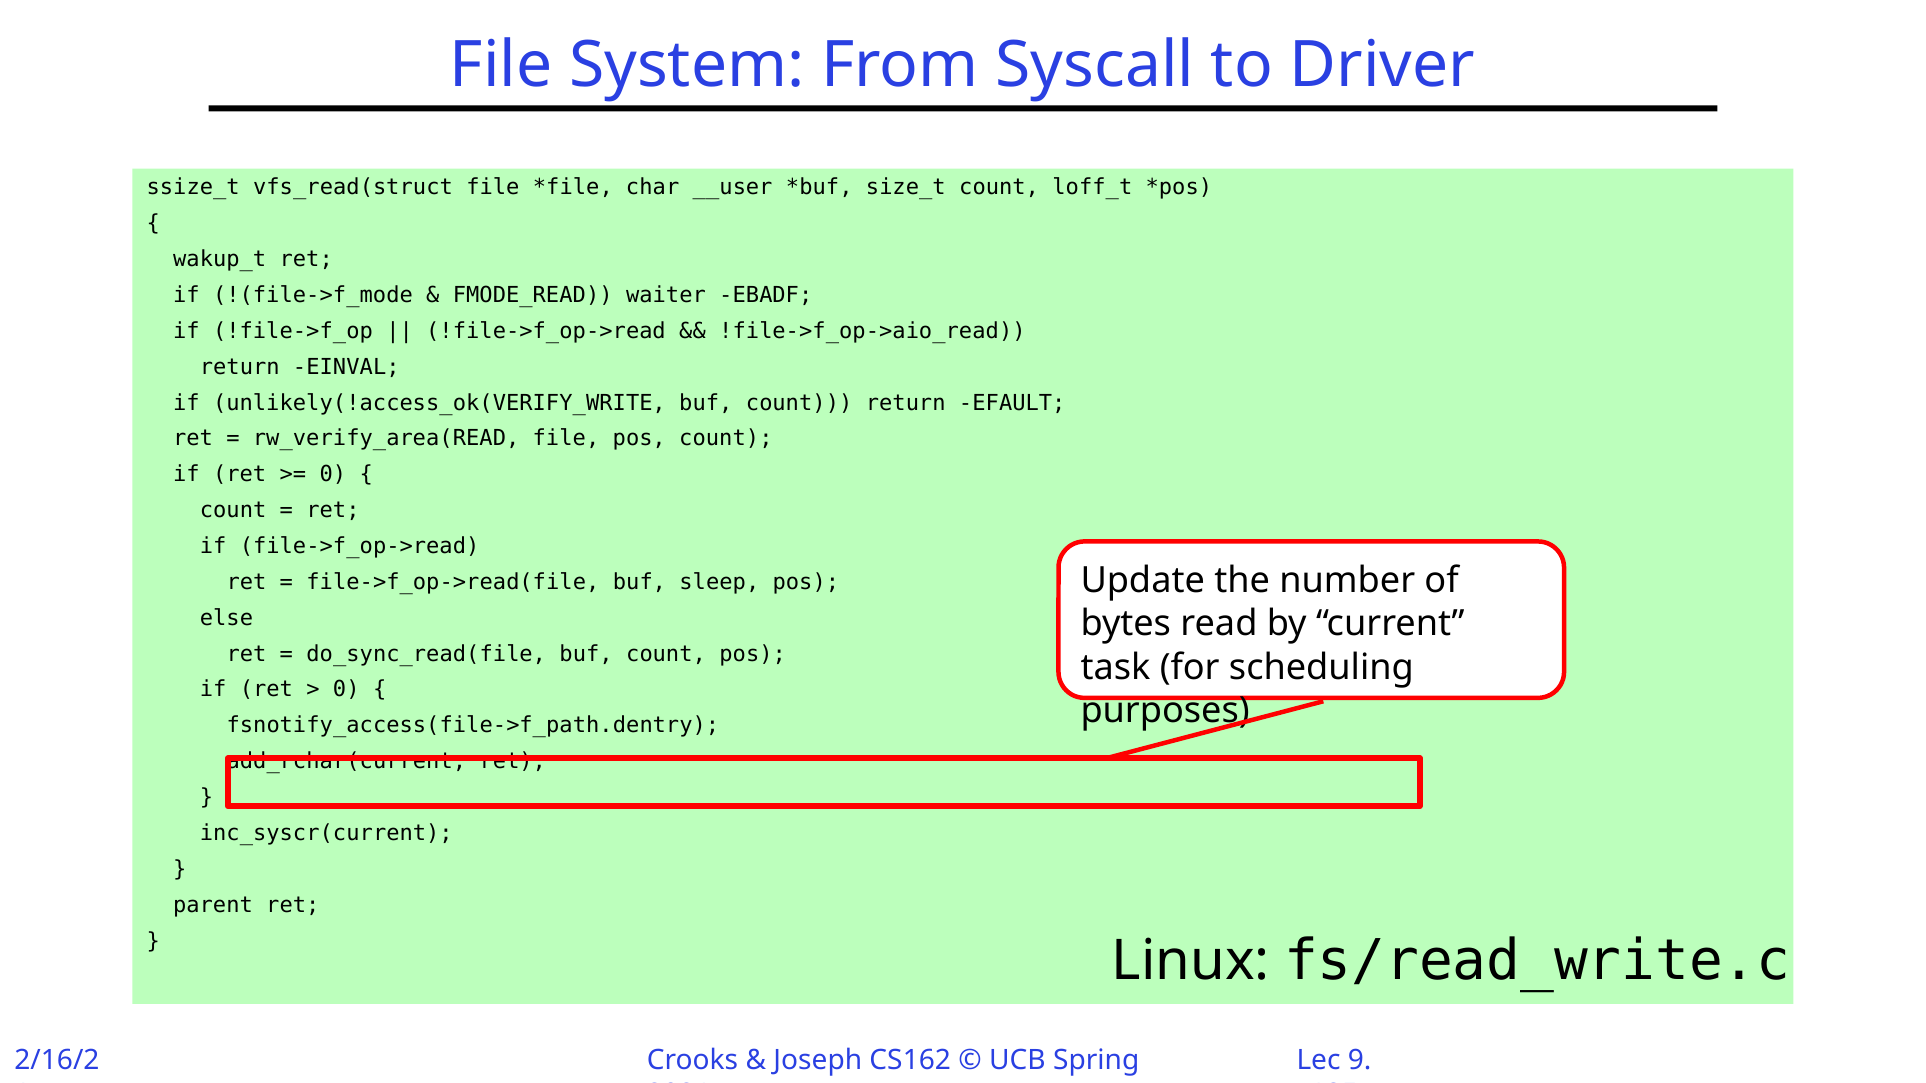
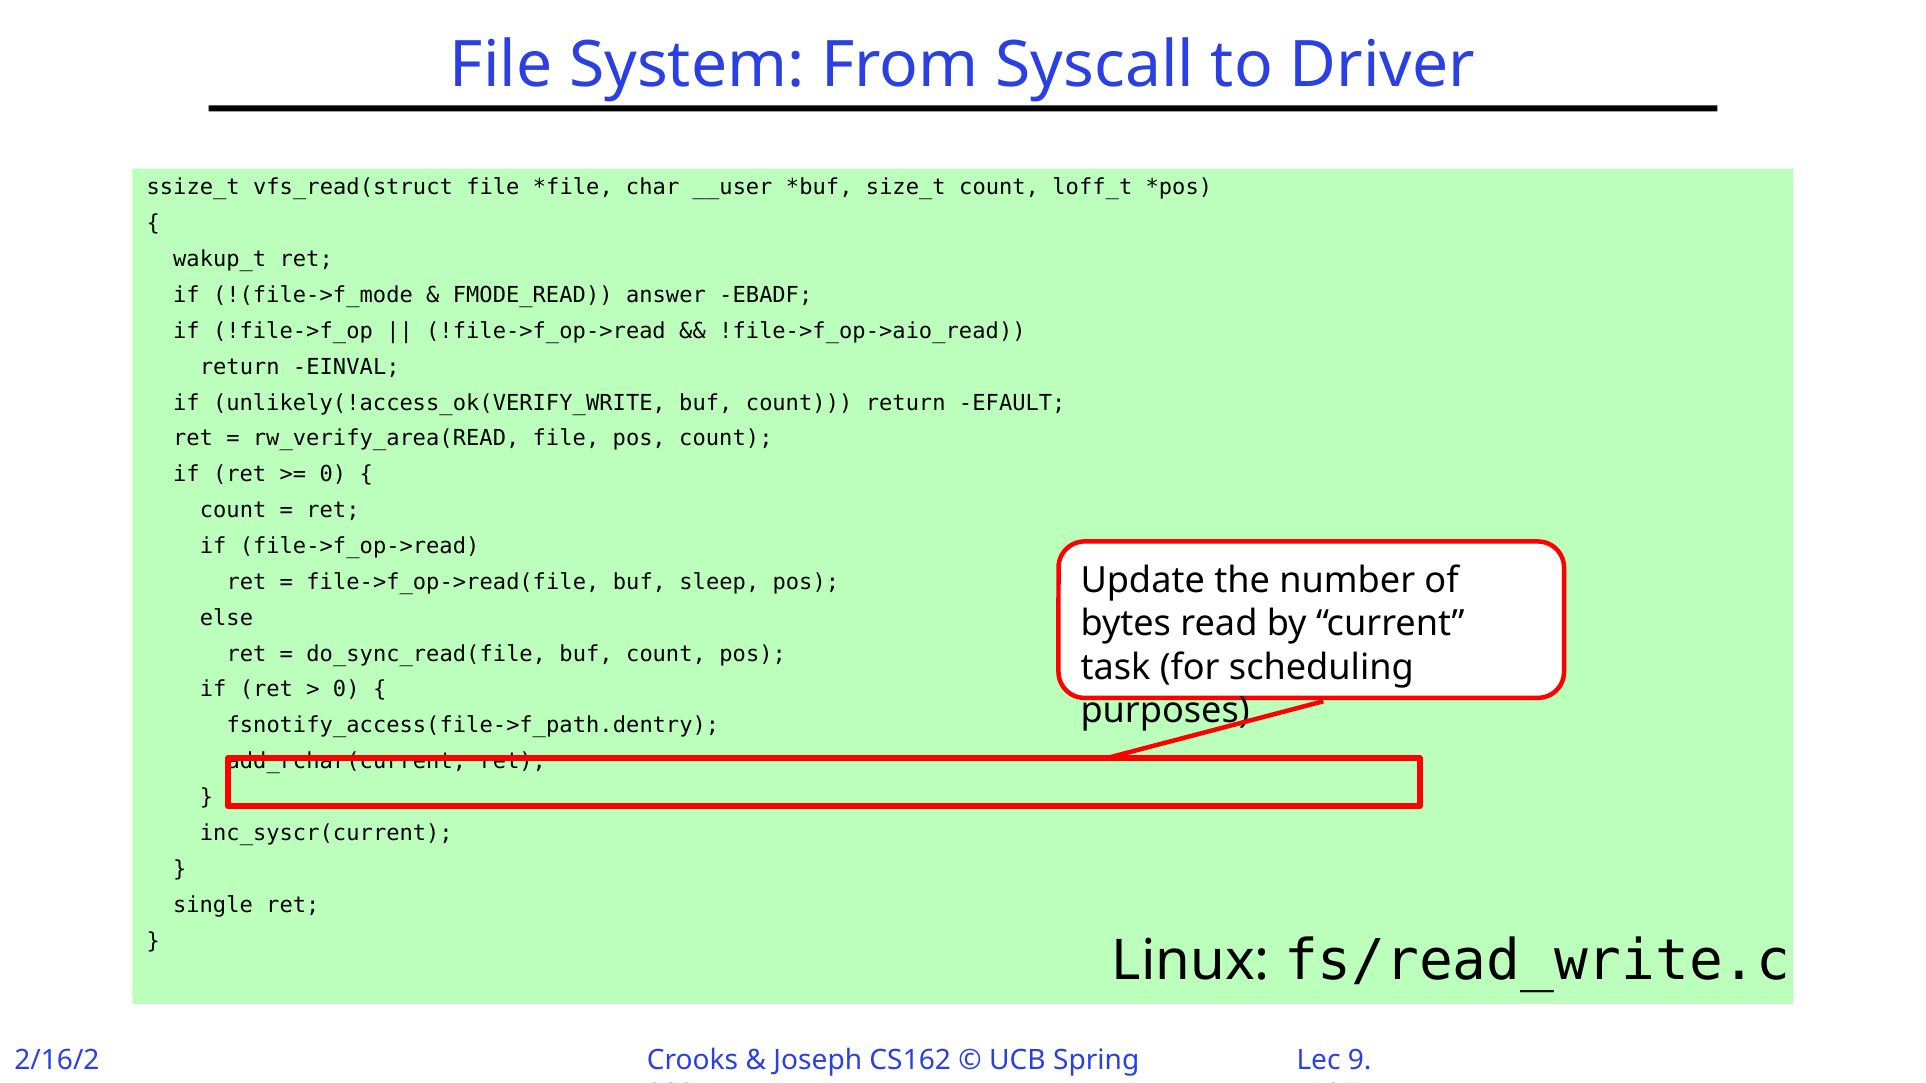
waiter: waiter -> answer (666, 295)
parent: parent -> single (213, 905)
